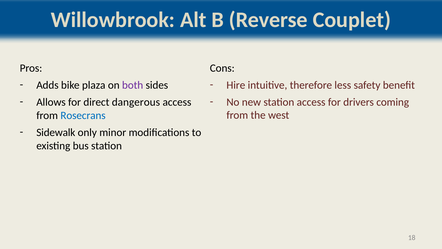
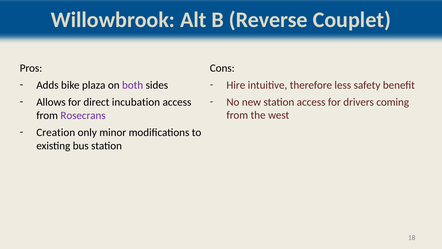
dangerous: dangerous -> incubation (136, 102)
Rosecrans colour: blue -> purple (83, 115)
Sidewalk: Sidewalk -> Creation (56, 132)
